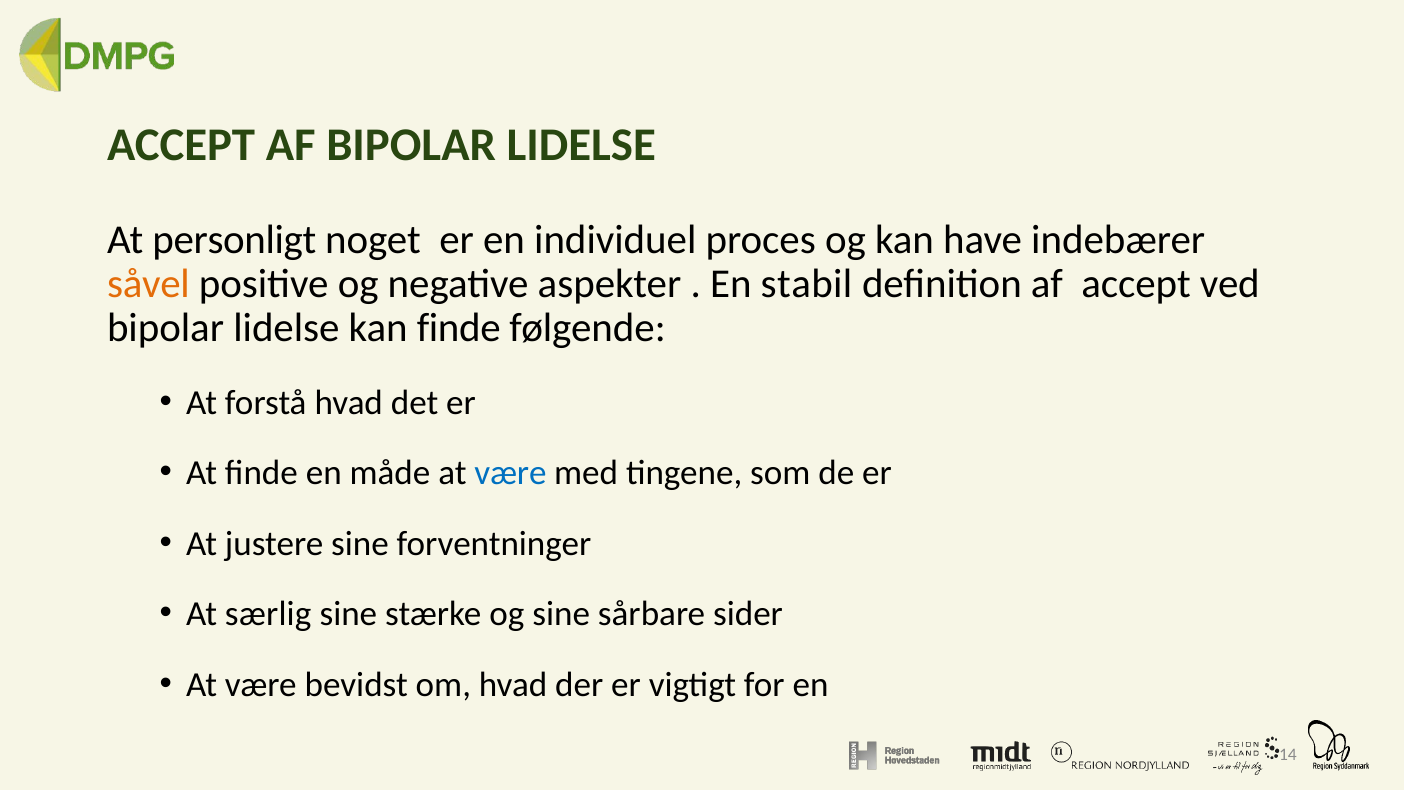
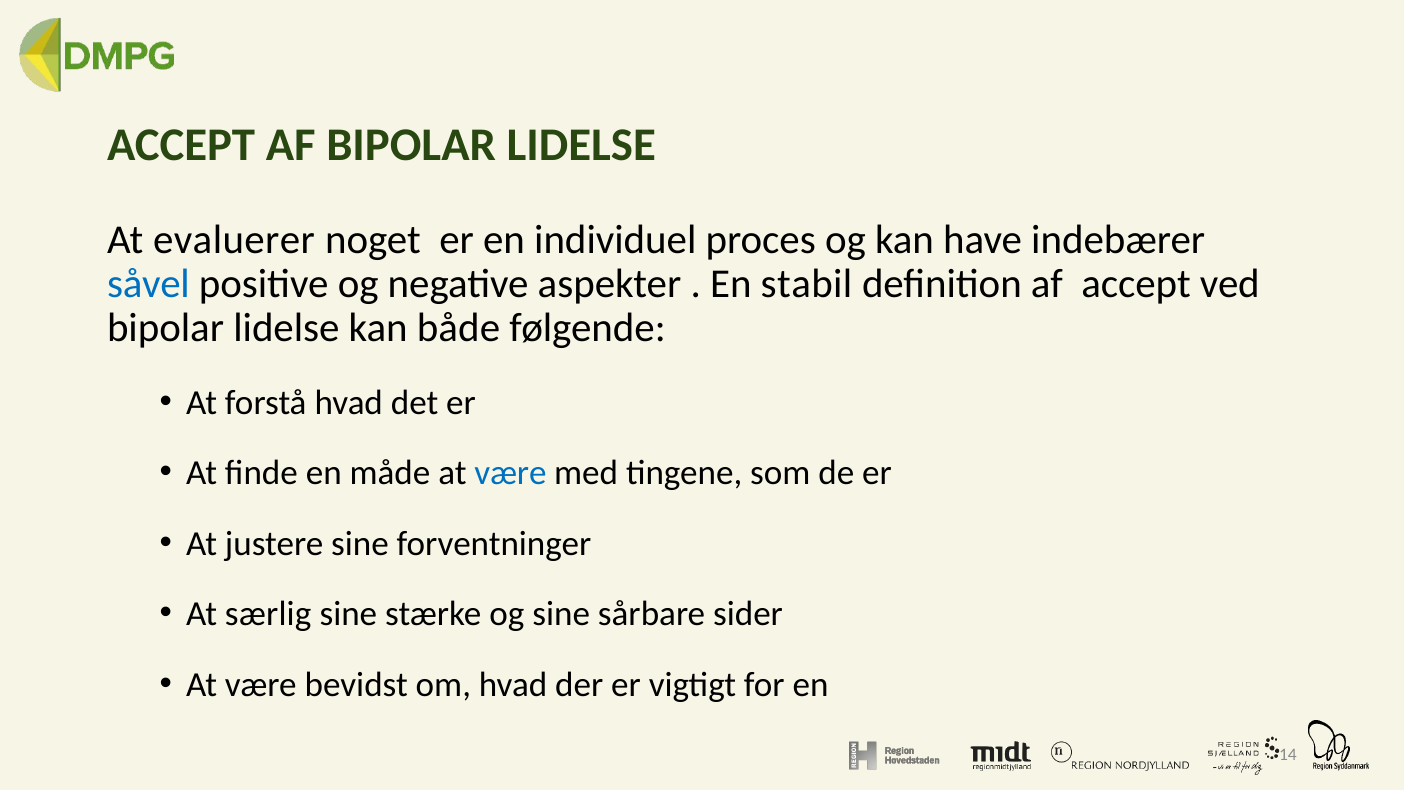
personligt: personligt -> evaluerer (234, 240)
såvel colour: orange -> blue (148, 284)
kan finde: finde -> både (458, 328)
